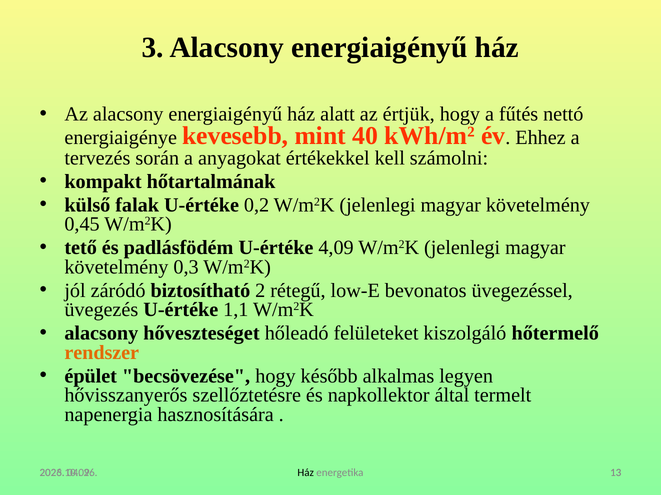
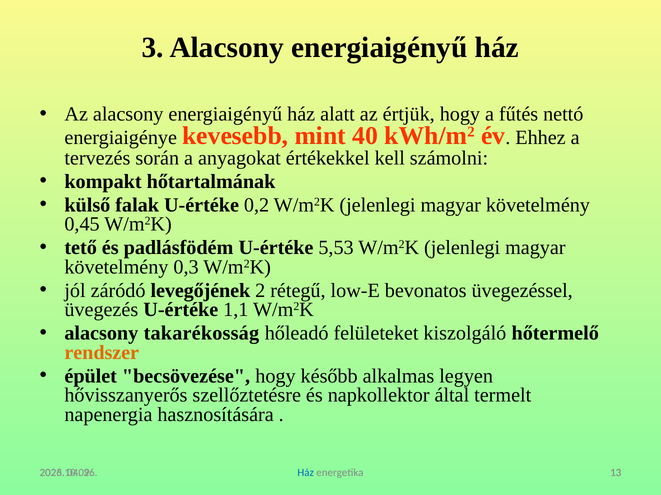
4,09: 4,09 -> 5,53 (336, 248)
biztosítható: biztosítható -> levegőjének (200, 291)
hőveszteséget: hőveszteséget -> takarékosság (201, 334)
Ház colour: black -> blue (306, 473)
